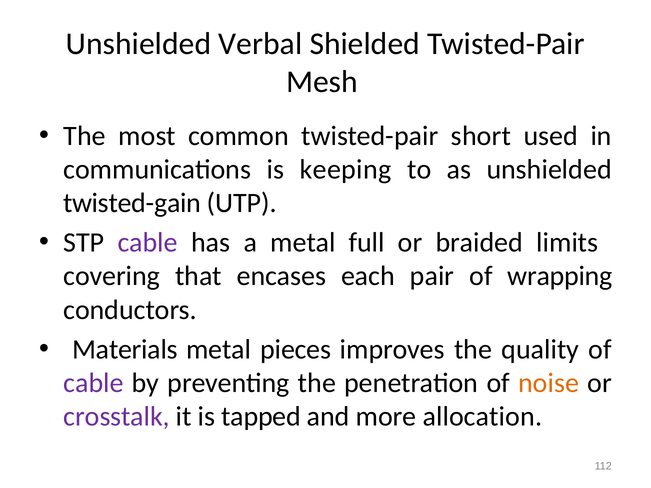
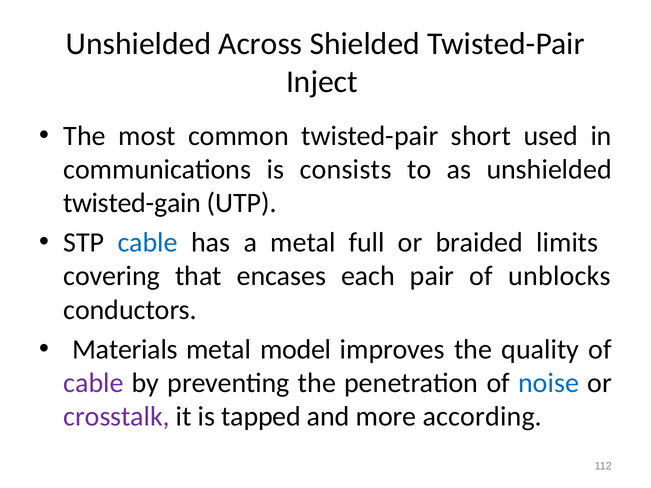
Verbal: Verbal -> Across (260, 44)
Mesh: Mesh -> Inject (322, 82)
keeping: keeping -> consists (346, 170)
cable colour: purple -> blue (148, 243)
wrapping: wrapping -> unblocks (560, 276)
pieces: pieces -> model (296, 349)
noise colour: orange -> blue (549, 383)
allocation: allocation -> according (482, 417)
